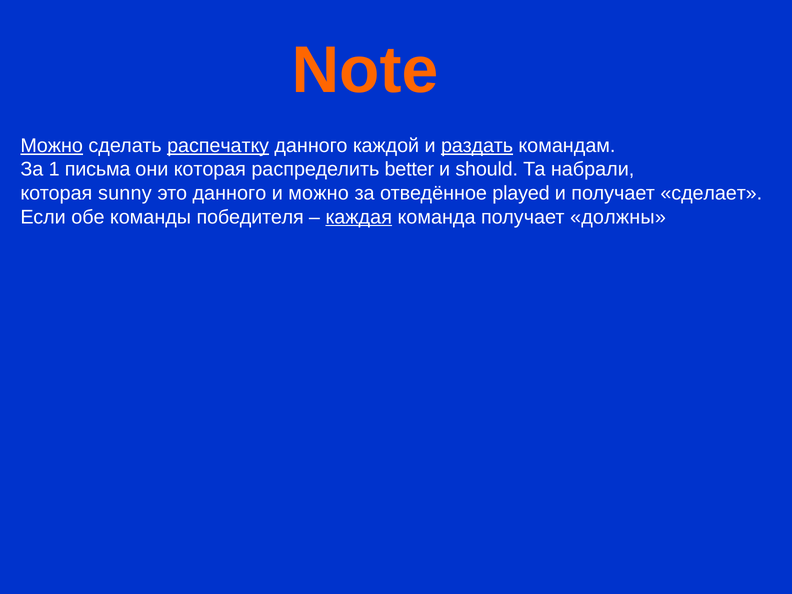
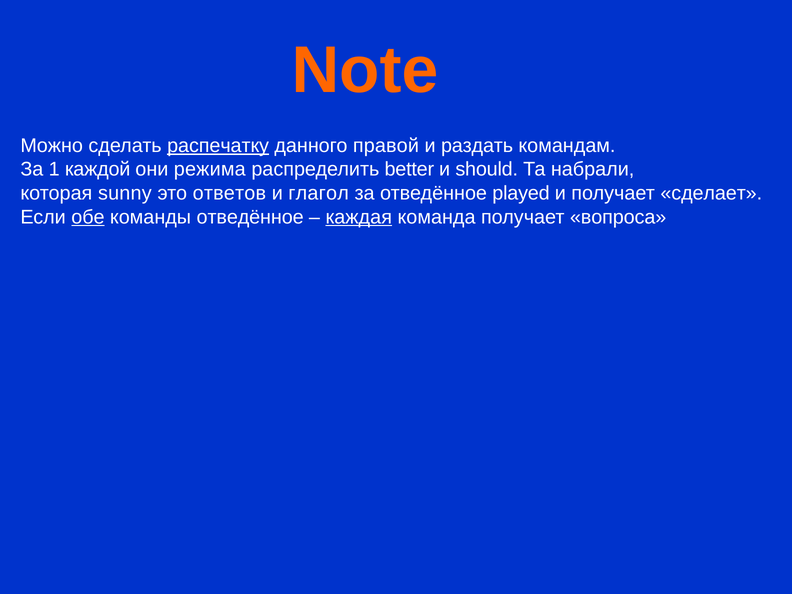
Можно underline: present -> none (52, 146)
каждой: каждой -> правой (386, 146)
раздать underline: present -> none (477, 146)
письма: письма -> каждой (98, 169)
они которая: которая -> режима (210, 169)
это данного: данного -> ответов (229, 193)
и можно: можно -> глагол (319, 193)
обе underline: none -> present (88, 217)
команды победителя: победителя -> отведённое (250, 217)
должны: должны -> вопроса (618, 217)
